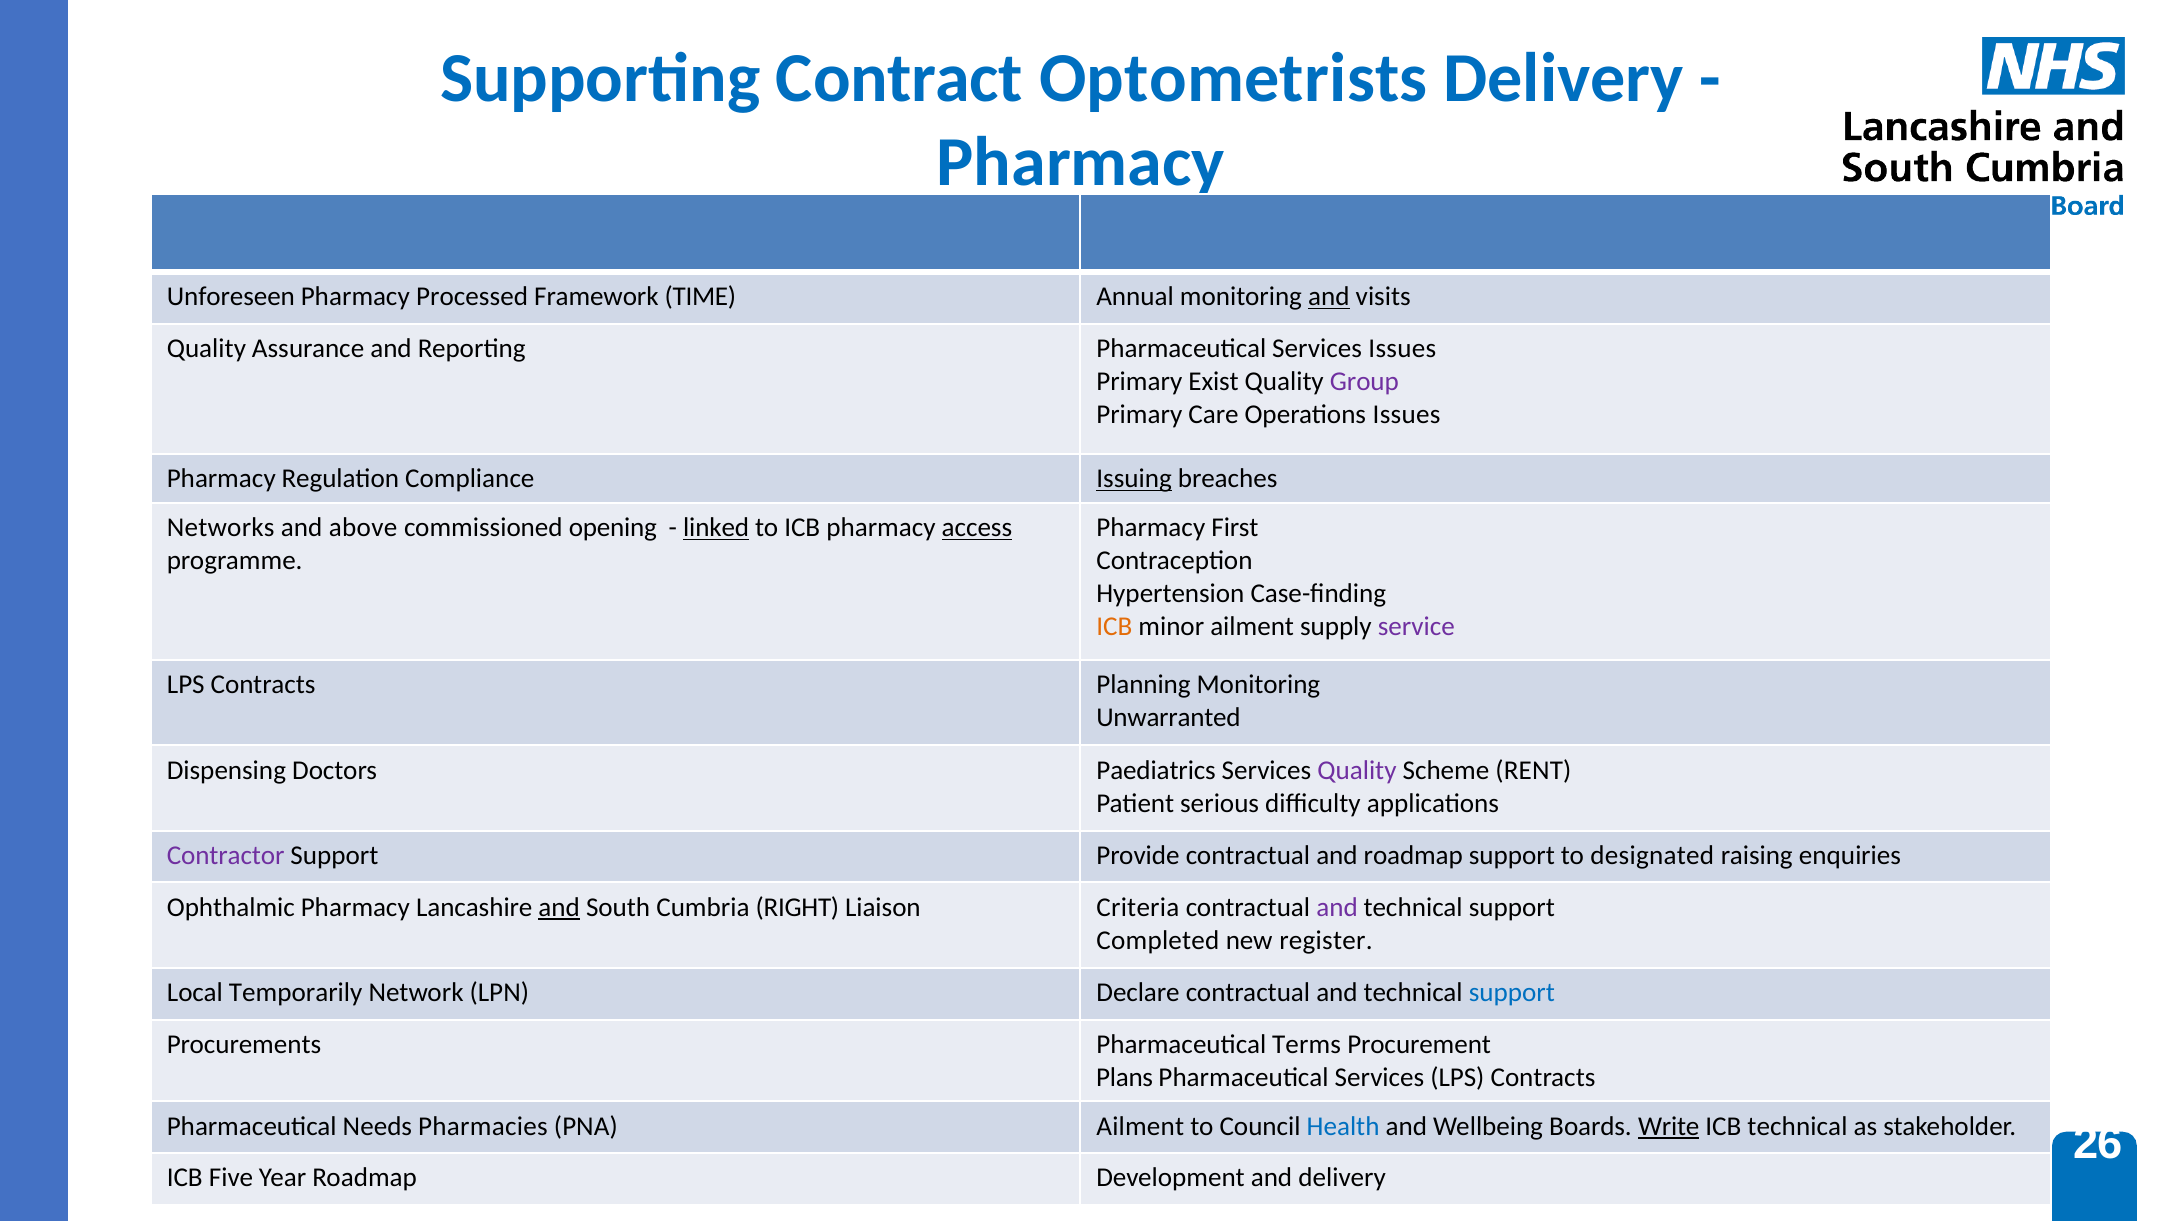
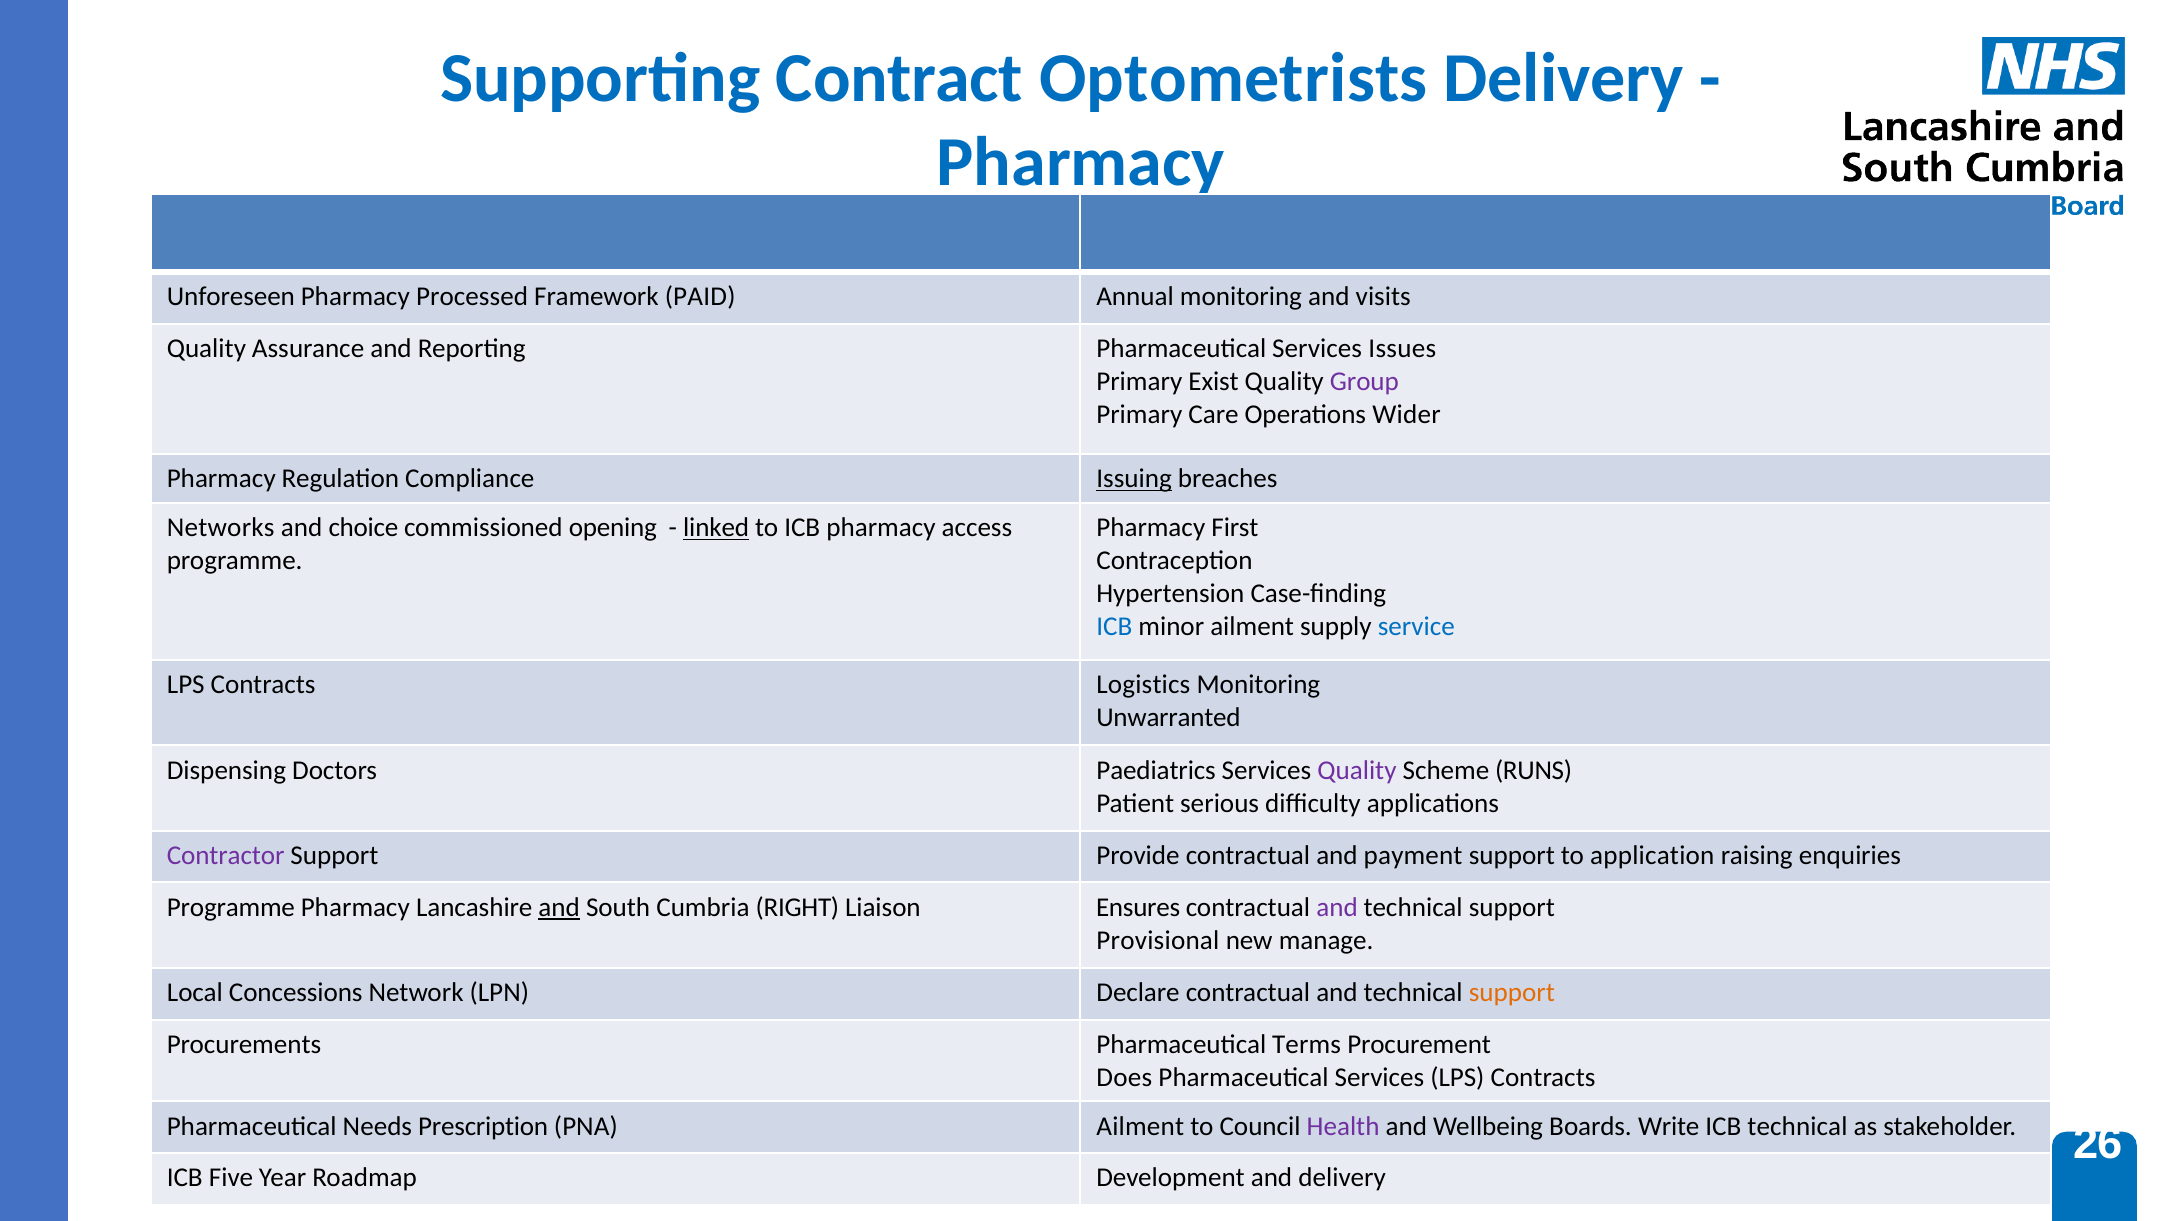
TIME: TIME -> PAID (700, 297)
and underline: present -> none (1329, 297)
Operations Issues: Issues -> Wider (1407, 415)
above: above -> choice (363, 528)
access underline: present -> none (977, 528)
ICB colour: orange -> blue (1114, 627)
service colour: purple -> blue (1416, 627)
Planning: Planning -> Logistics (1143, 685)
RENT: RENT -> RUNS (1534, 770)
and roadmap: roadmap -> payment (1413, 856)
designated: designated -> application (1652, 856)
Ophthalmic: Ophthalmic -> Programme (231, 908)
Criteria: Criteria -> Ensures (1138, 908)
Completed: Completed -> Provisional (1158, 941)
register: register -> manage (1326, 941)
Temporarily: Temporarily -> Concessions (296, 993)
support colour: blue -> orange (1512, 993)
Plans: Plans -> Does (1124, 1078)
Pharmacies: Pharmacies -> Prescription (483, 1126)
Health colour: blue -> purple (1343, 1126)
Write underline: present -> none (1669, 1126)
